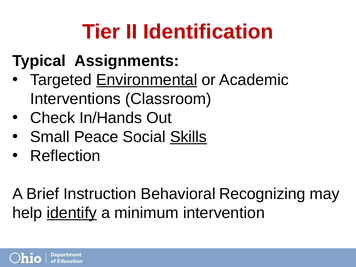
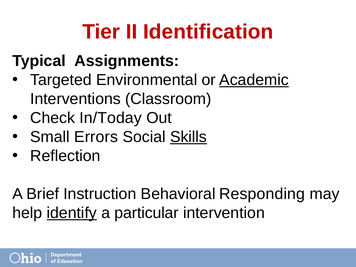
Environmental underline: present -> none (147, 80)
Academic underline: none -> present (254, 80)
In/Hands: In/Hands -> In/Today (111, 118)
Peace: Peace -> Errors (96, 137)
Recognizing: Recognizing -> Responding (262, 194)
minimum: minimum -> particular (147, 213)
